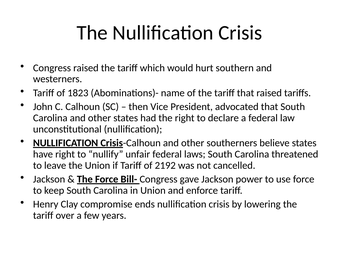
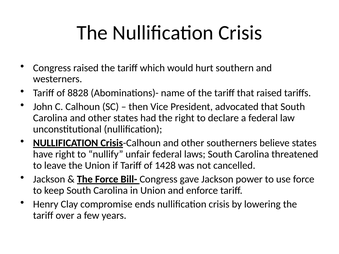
1823: 1823 -> 8828 (78, 93)
2192: 2192 -> 1428 (165, 166)
